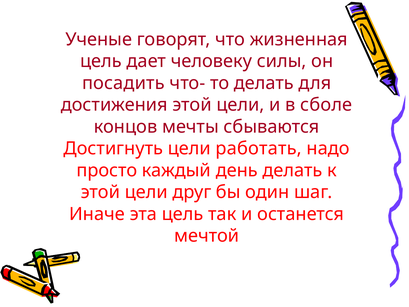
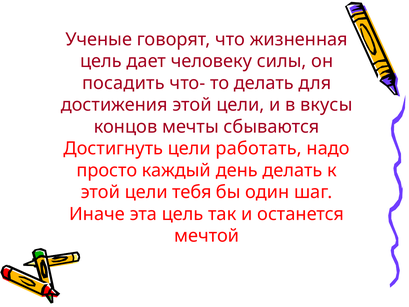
сболе: сболе -> вкусы (326, 105)
друг: друг -> тебя (192, 192)
